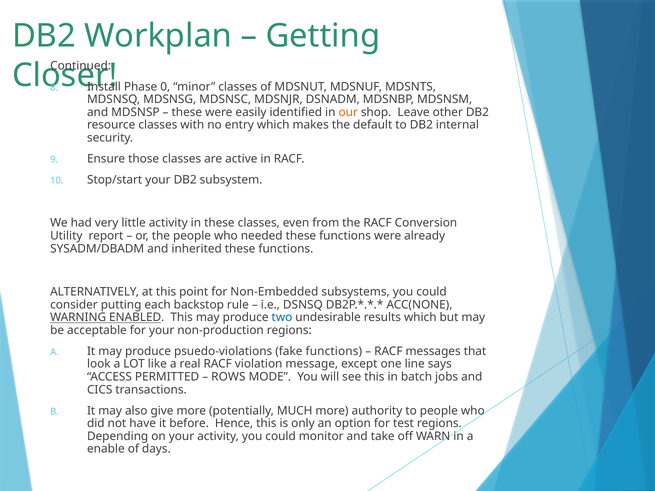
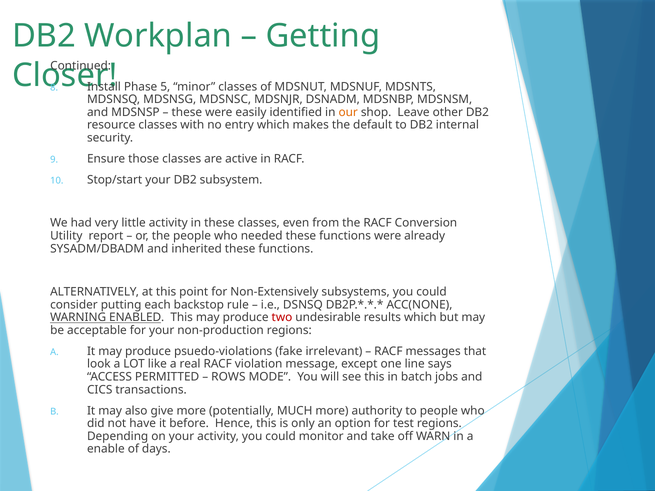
0: 0 -> 5 (165, 87)
Non-Embedded: Non-Embedded -> Non-Extensively (274, 292)
two colour: blue -> red (282, 318)
fake functions: functions -> irrelevant (334, 351)
